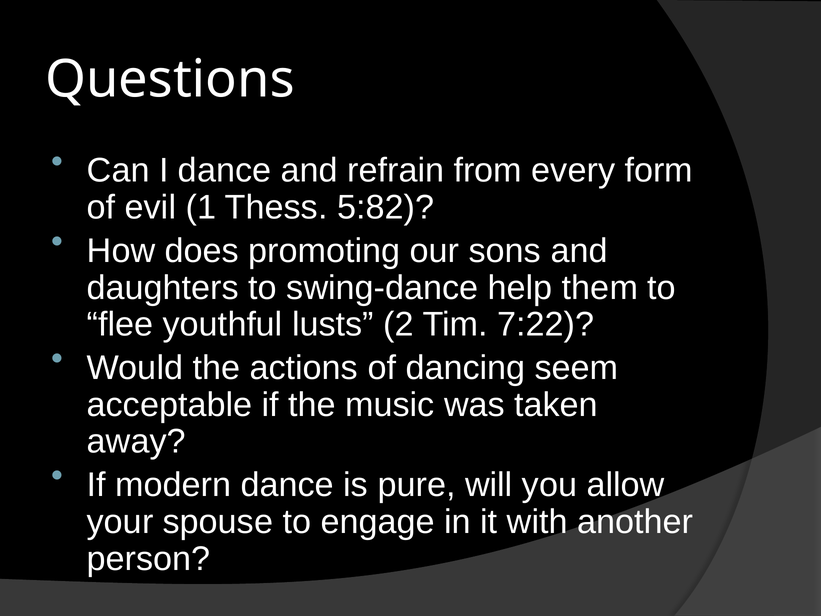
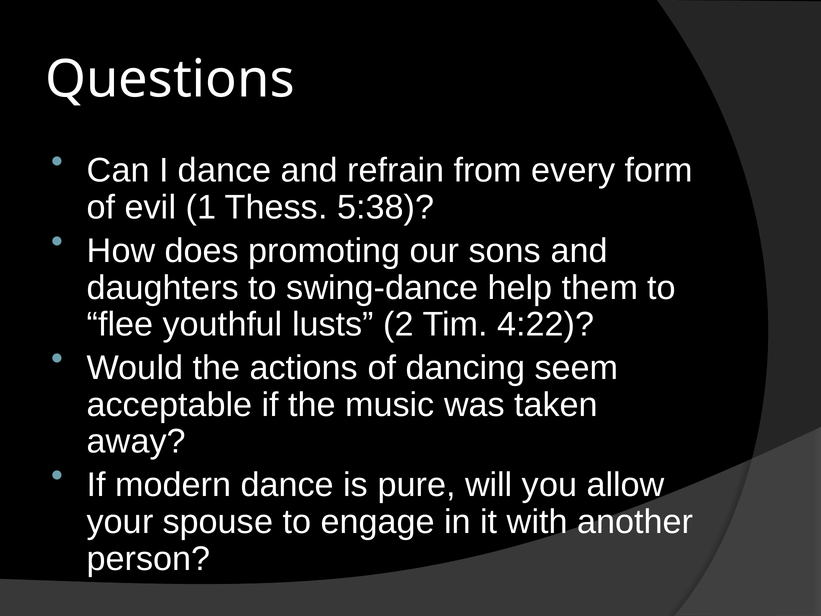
5:82: 5:82 -> 5:38 (386, 208)
7:22: 7:22 -> 4:22 (546, 325)
